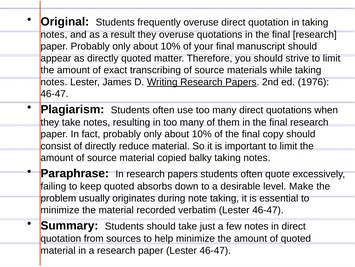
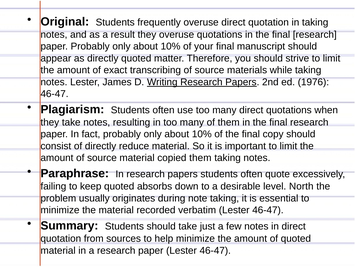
copied balky: balky -> them (200, 158)
Make: Make -> North (301, 186)
